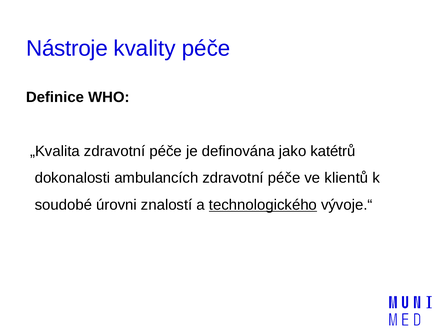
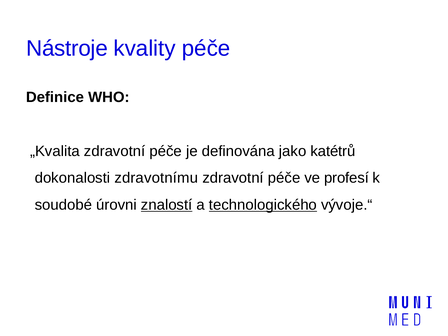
ambulancích: ambulancích -> zdravotnímu (156, 178)
klientů: klientů -> profesí (346, 178)
znalostí underline: none -> present (167, 205)
